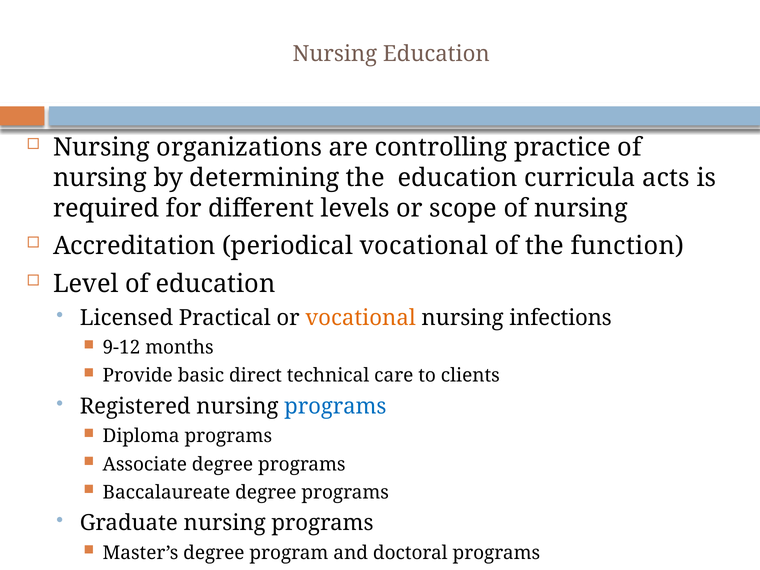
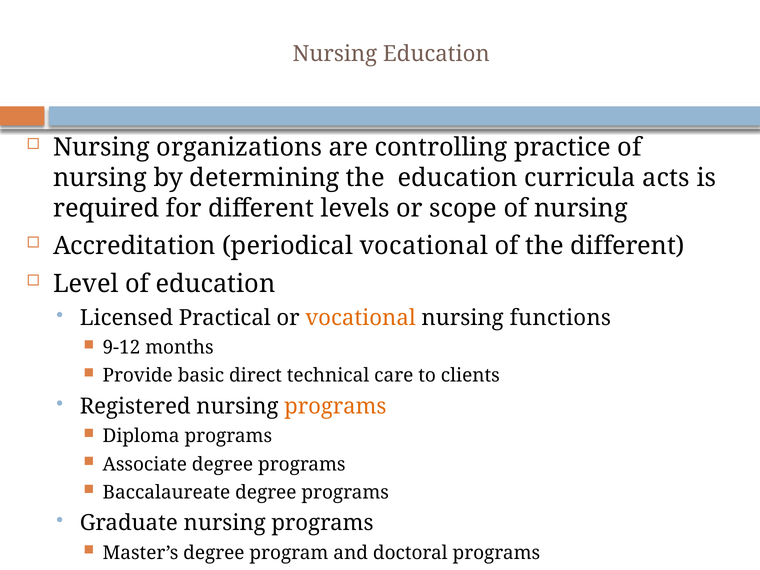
the function: function -> different (628, 246)
infections: infections -> functions (560, 318)
programs colour: blue -> orange (335, 406)
